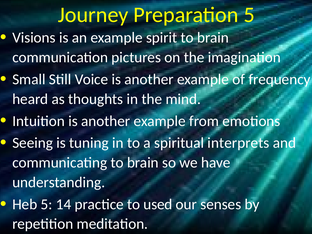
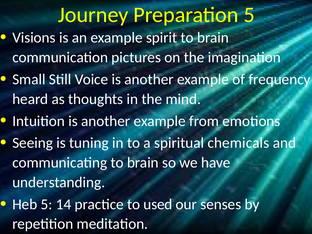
interprets: interprets -> chemicals (238, 143)
